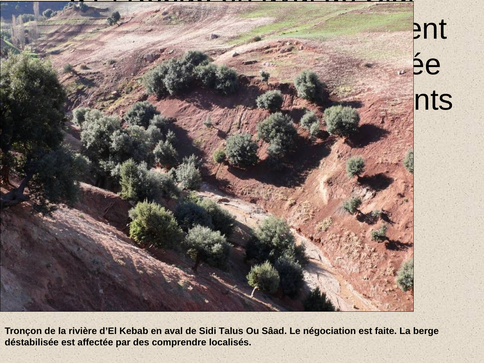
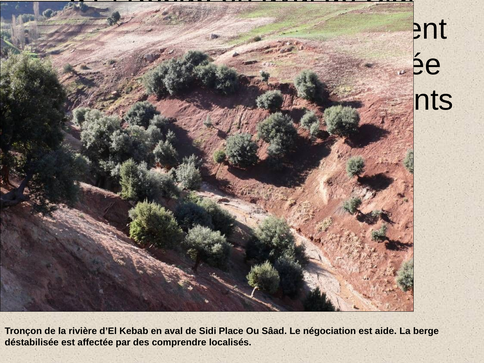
Talus: Talus -> Place (231, 331)
faite: faite -> aide (386, 331)
